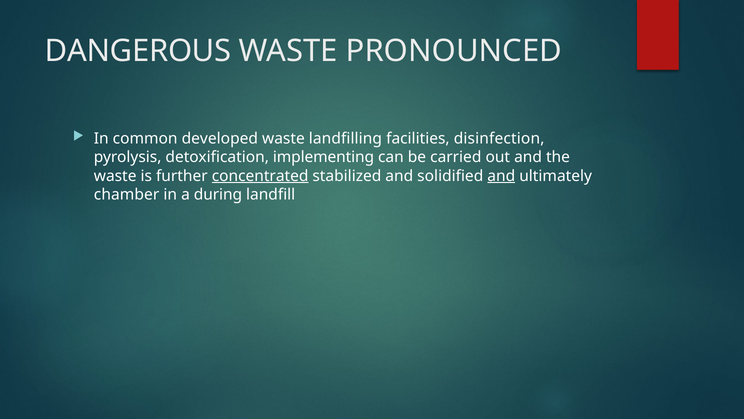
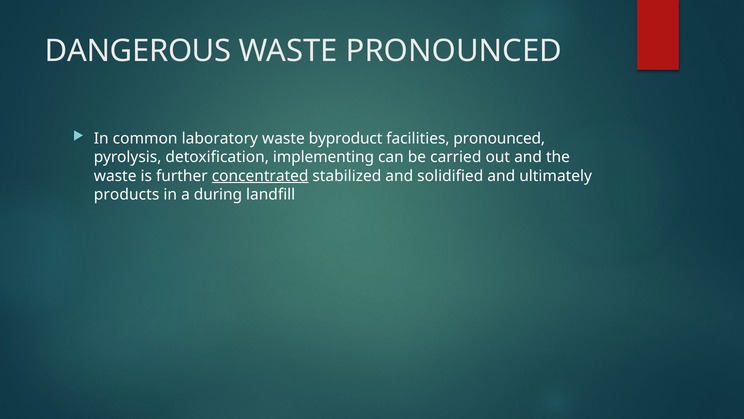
developed: developed -> laboratory (220, 138)
landfilling: landfilling -> byproduct (346, 138)
facilities disinfection: disinfection -> pronounced (499, 138)
and underline: present -> none (501, 176)
chamber: chamber -> products (127, 194)
